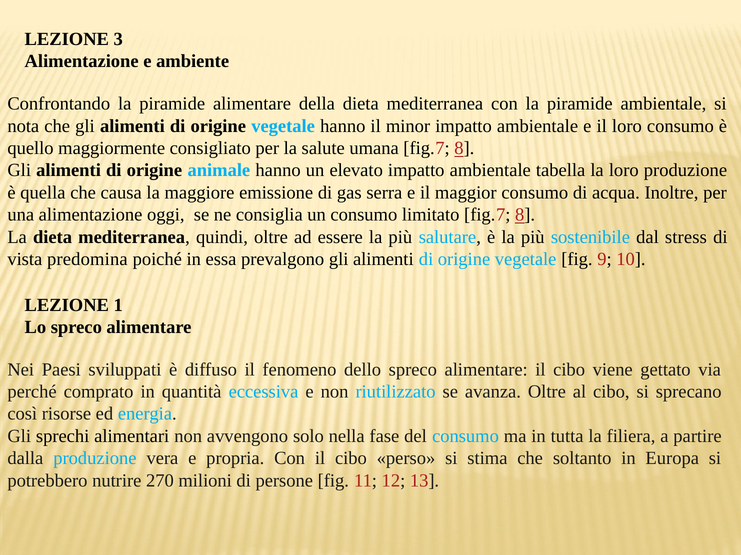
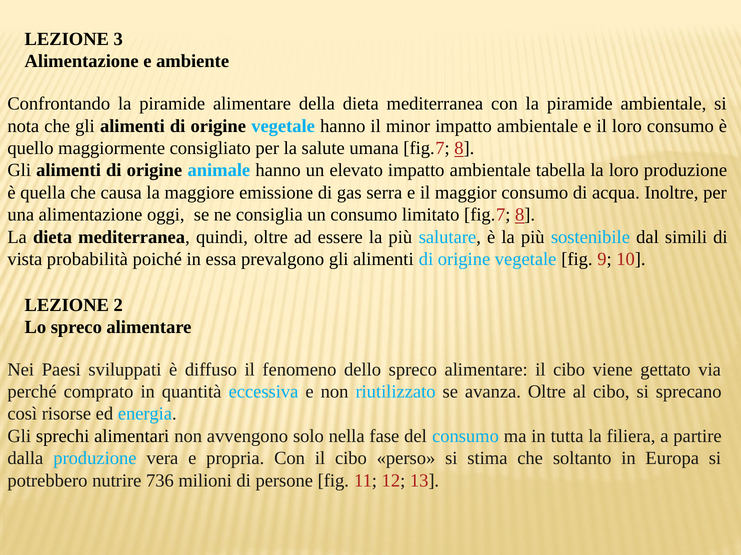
stress: stress -> simili (686, 237)
predomina: predomina -> probabilità (87, 259)
1: 1 -> 2 (118, 305)
270: 270 -> 736 (160, 481)
